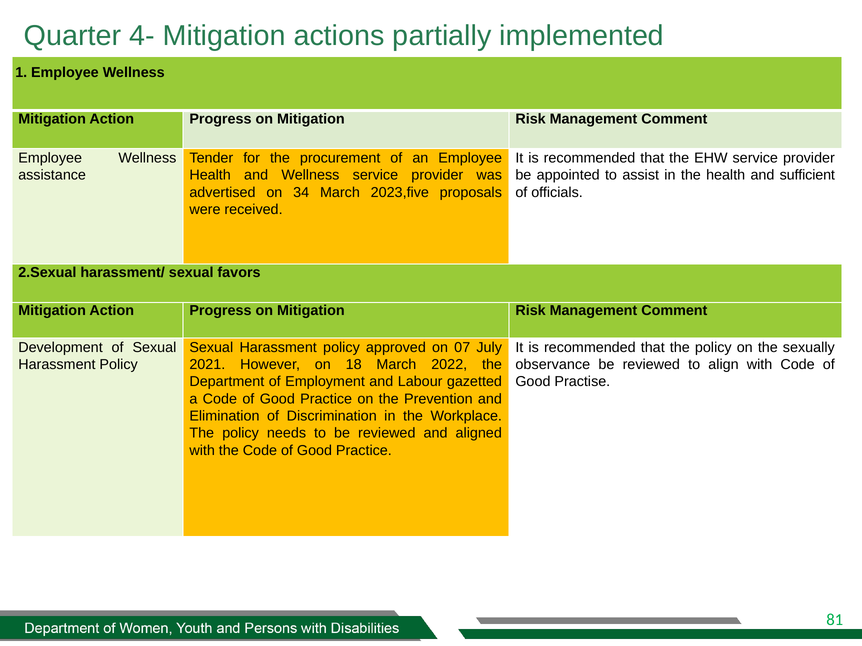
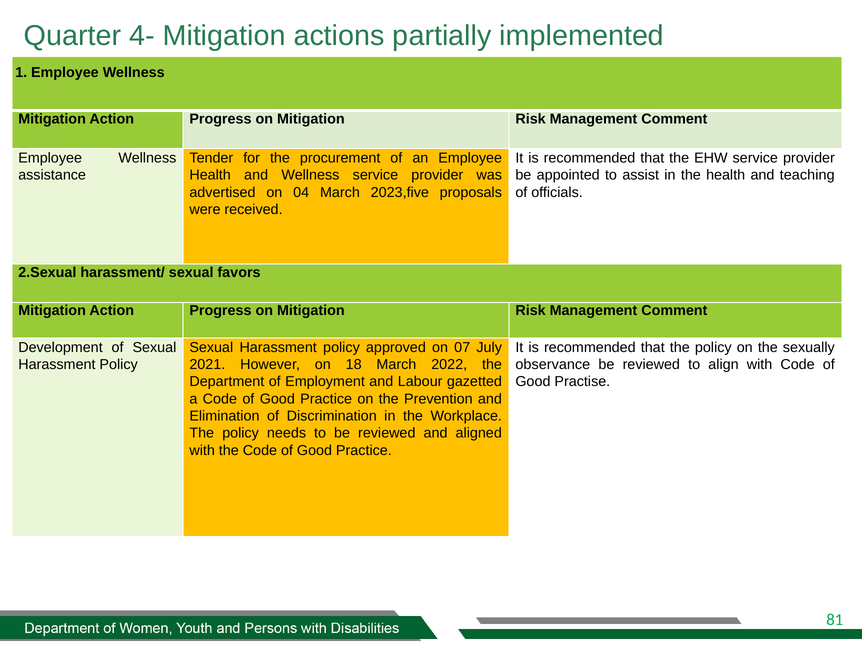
sufficient: sufficient -> teaching (807, 175)
34: 34 -> 04 (301, 192)
